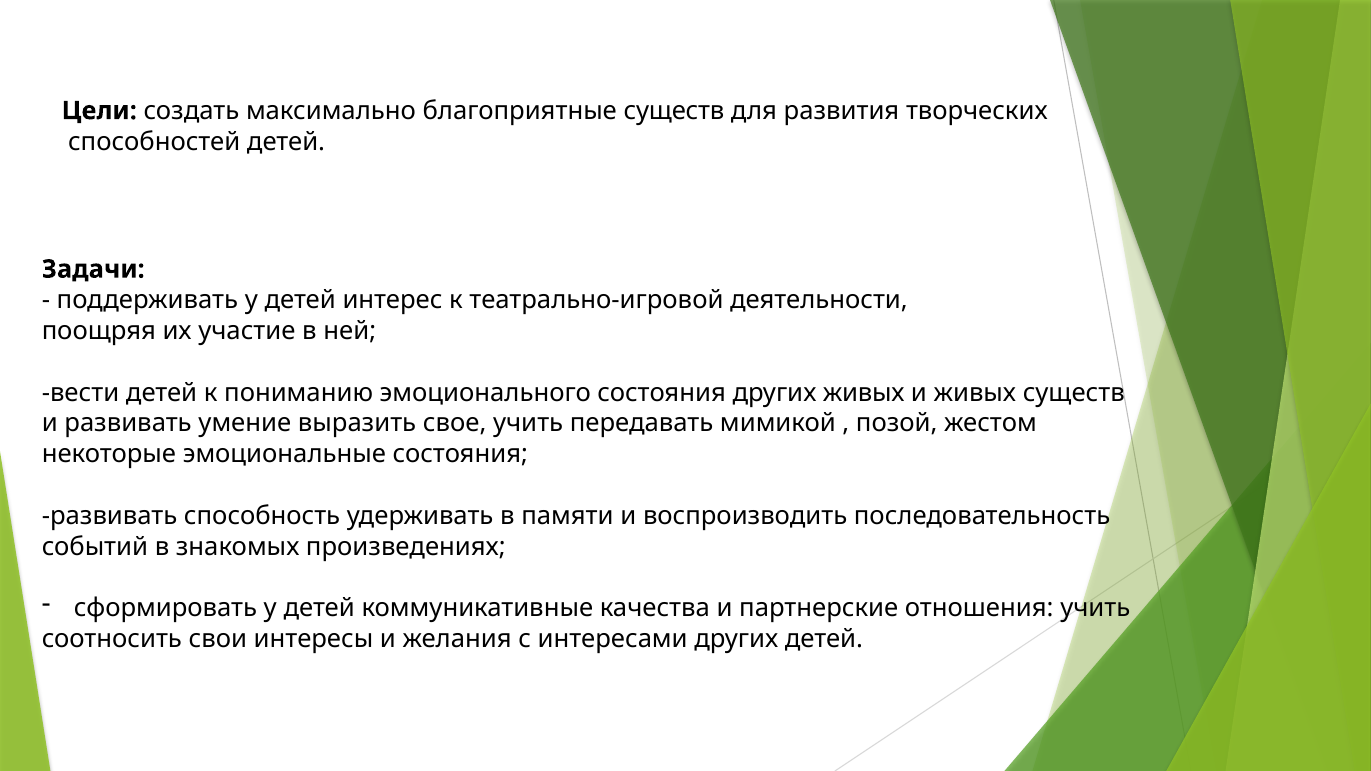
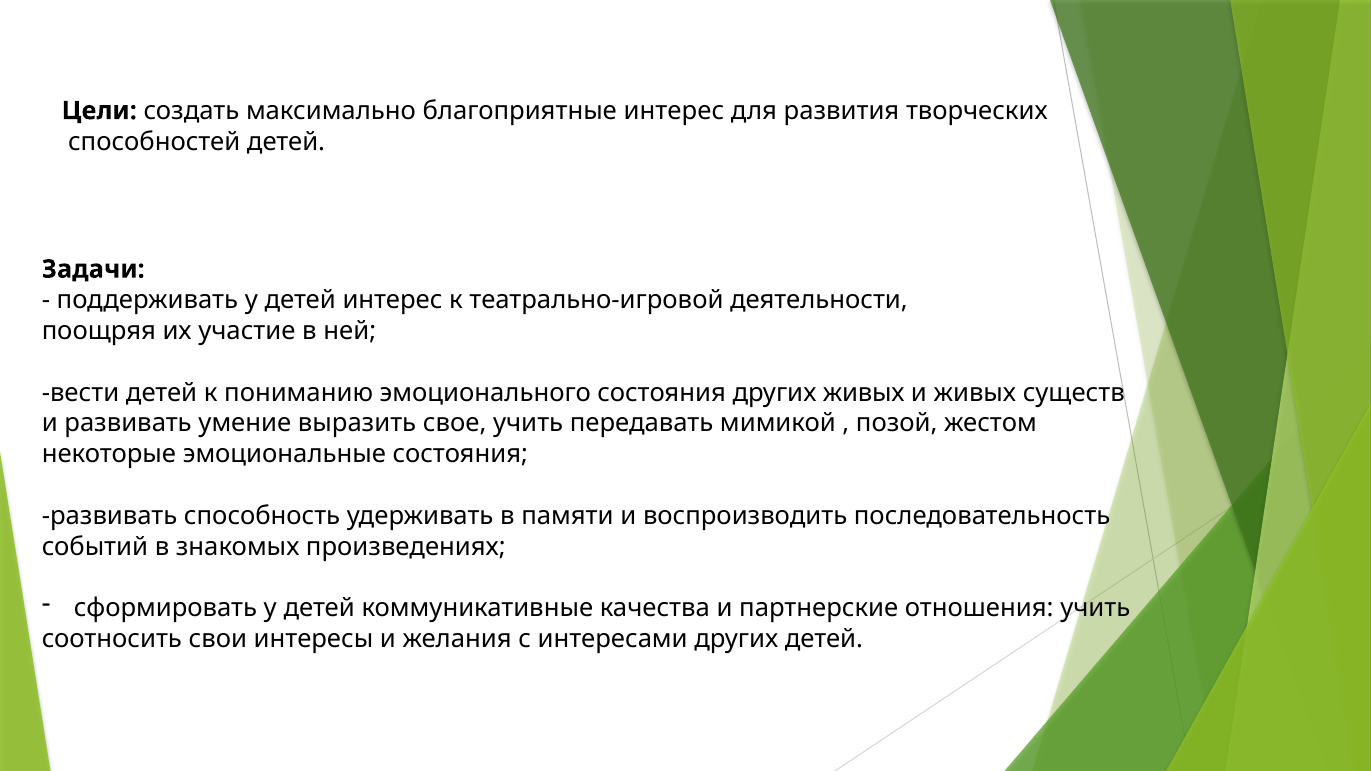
благоприятные существ: существ -> интерес (674, 111)
